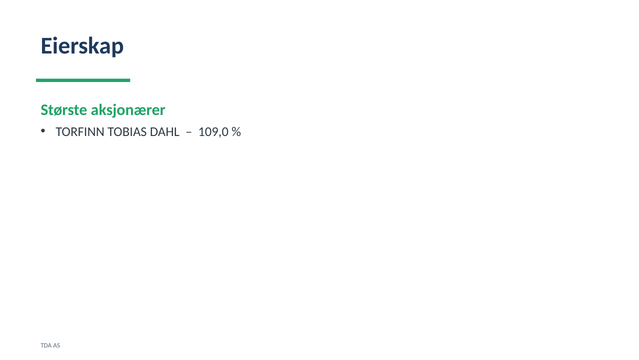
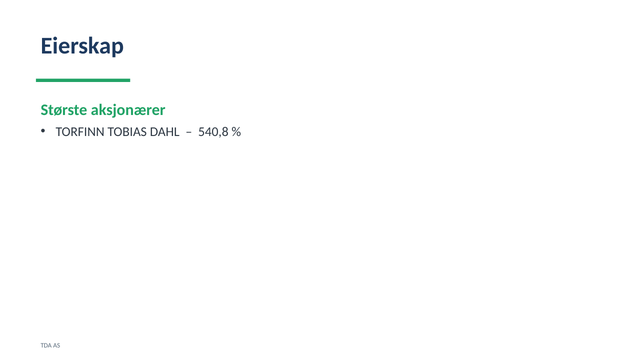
109,0: 109,0 -> 540,8 (213, 131)
